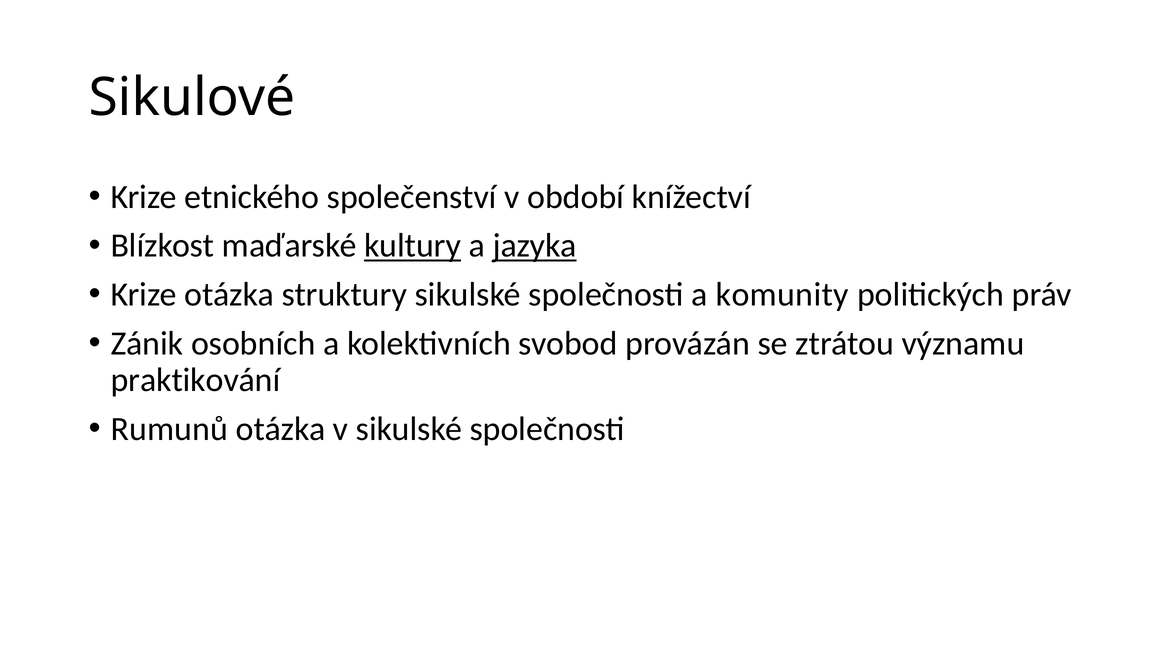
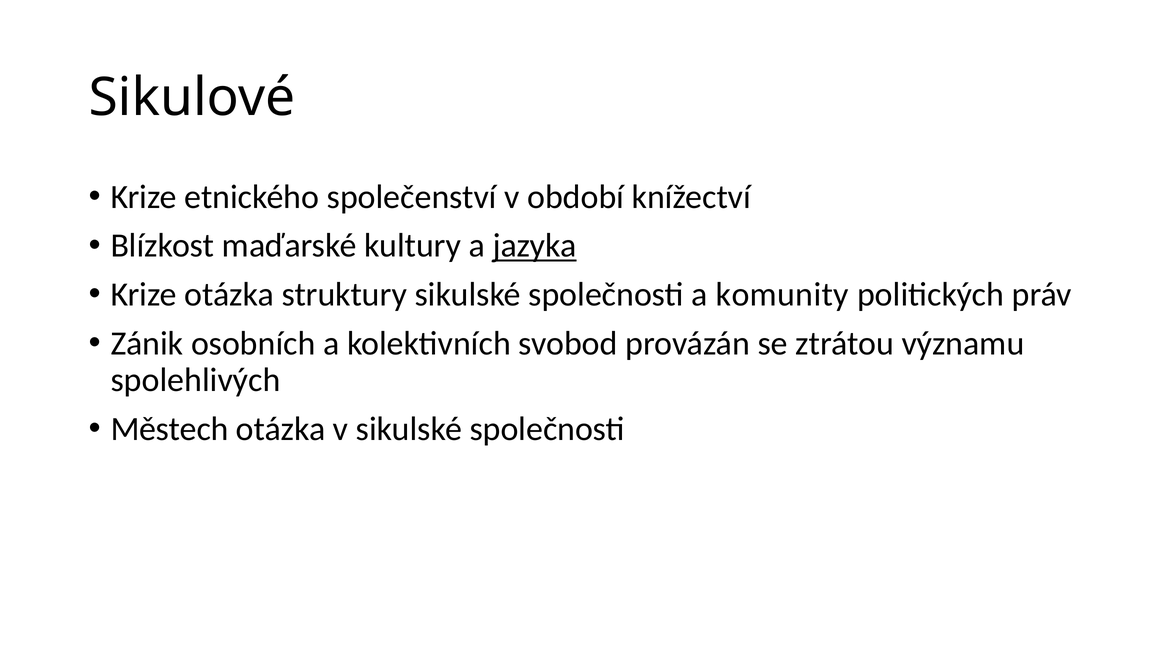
kultury underline: present -> none (413, 246)
praktikování: praktikování -> spolehlivých (195, 380)
Rumunů: Rumunů -> Městech (169, 429)
